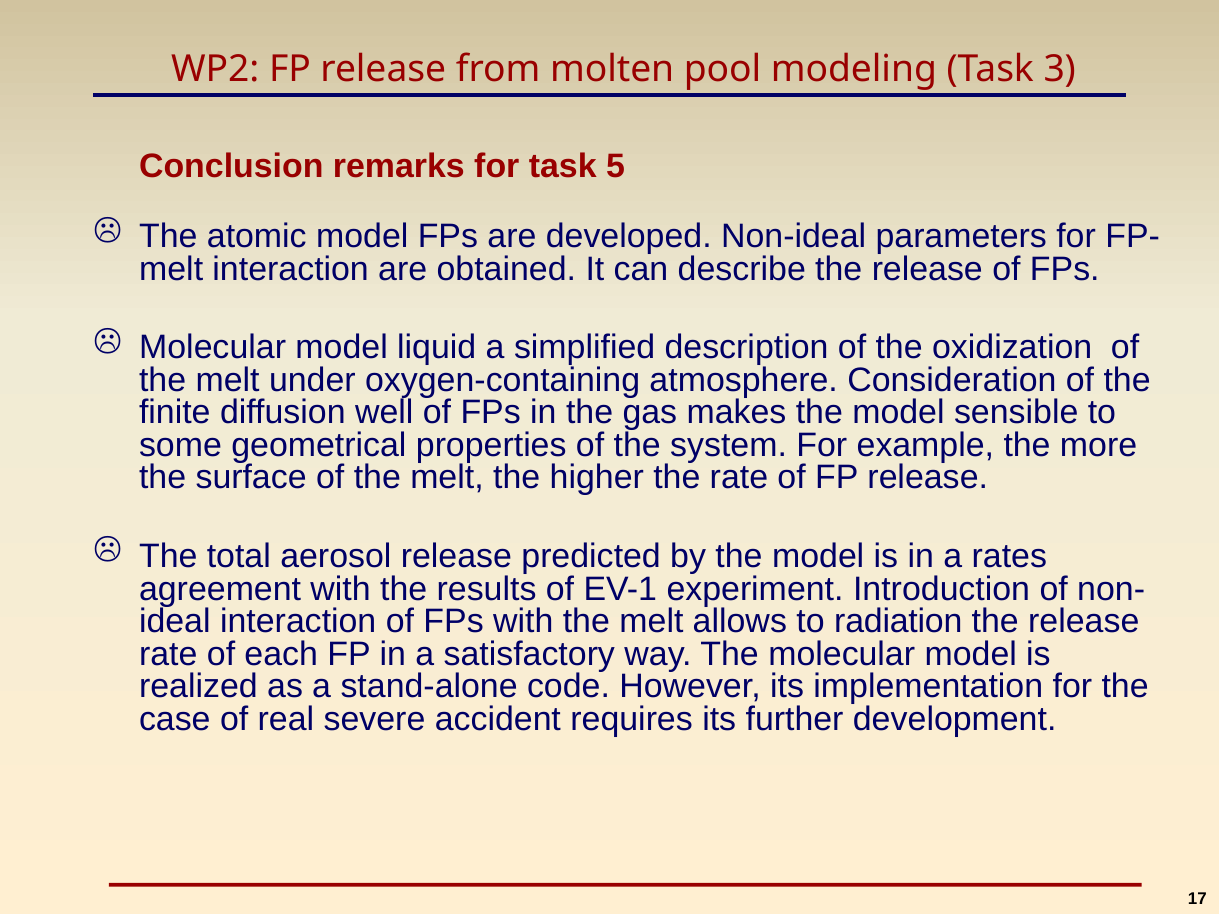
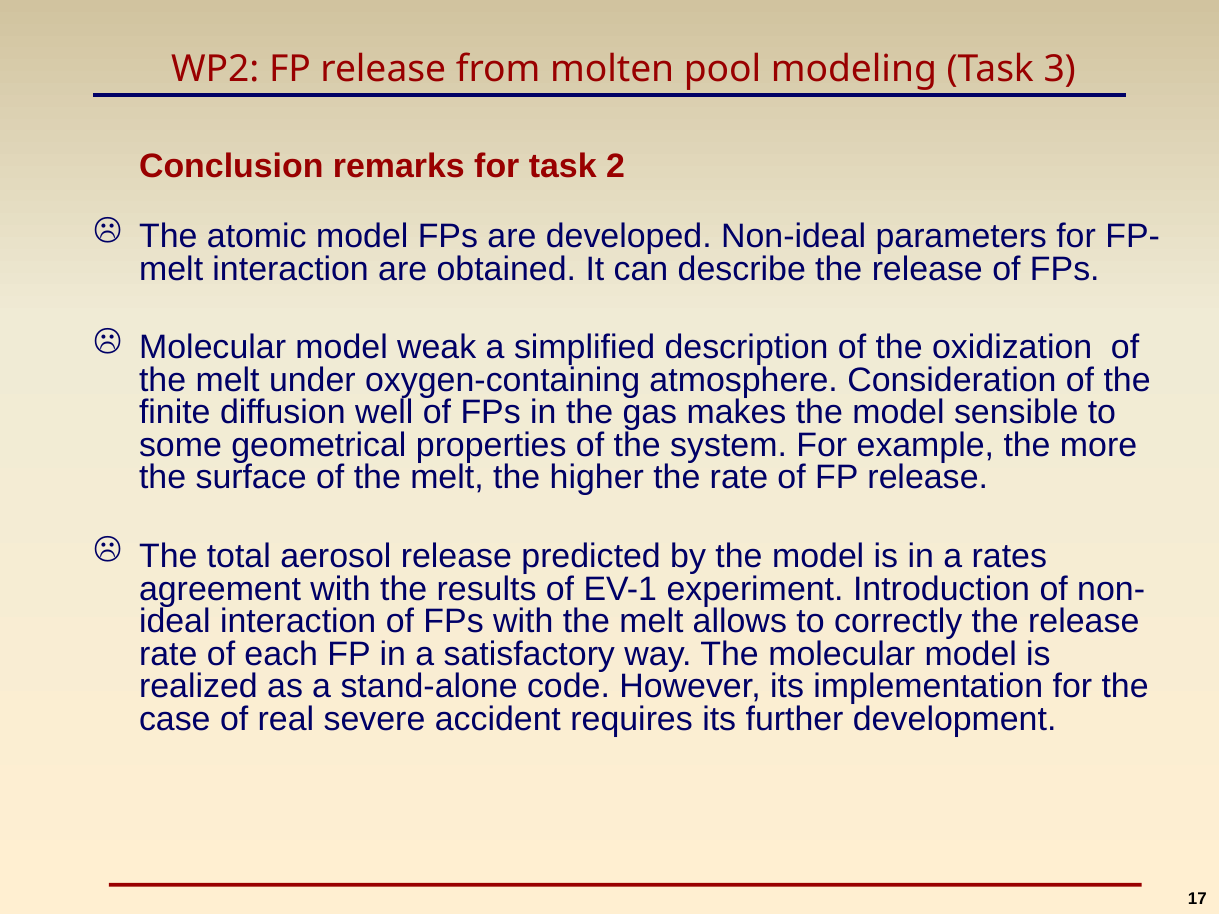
5: 5 -> 2 (615, 166)
liquid: liquid -> weak (437, 348)
radiation: radiation -> correctly (898, 622)
